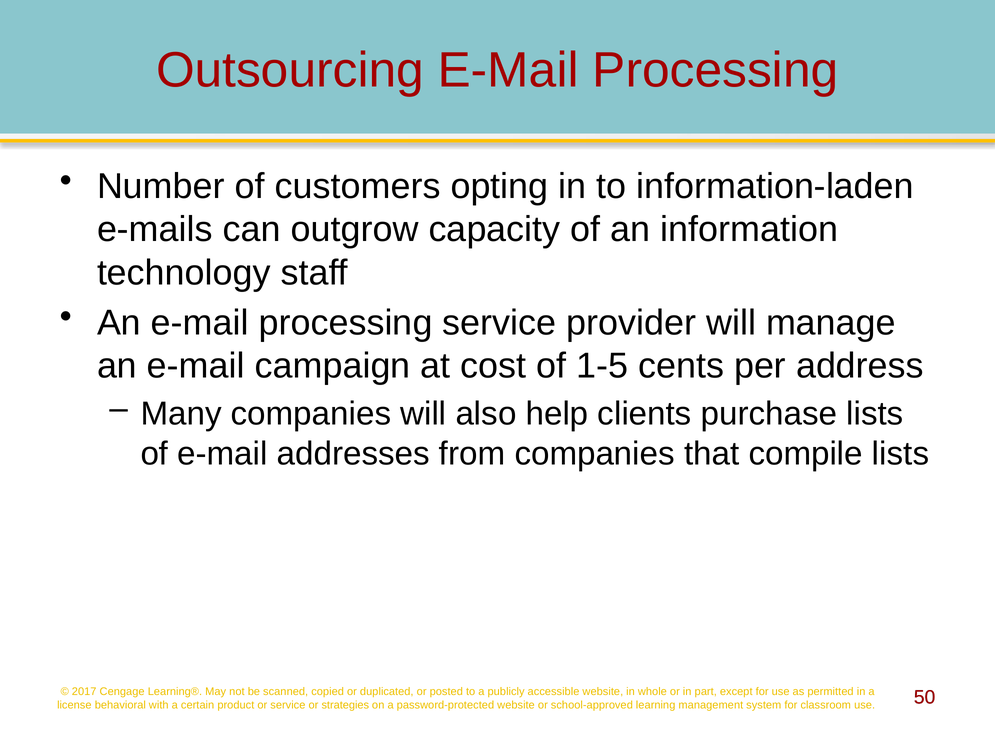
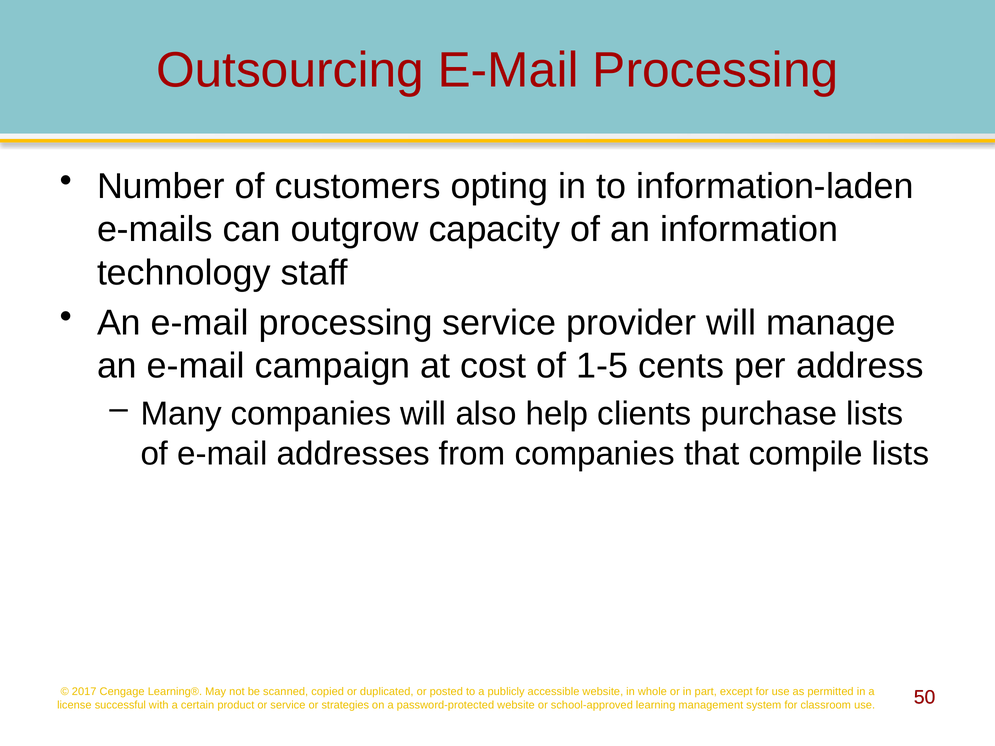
behavioral: behavioral -> successful (120, 705)
